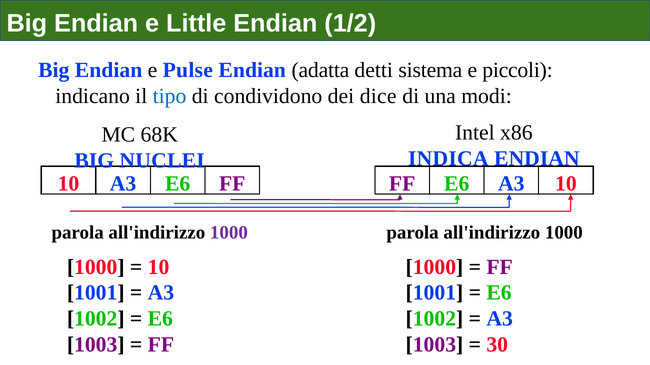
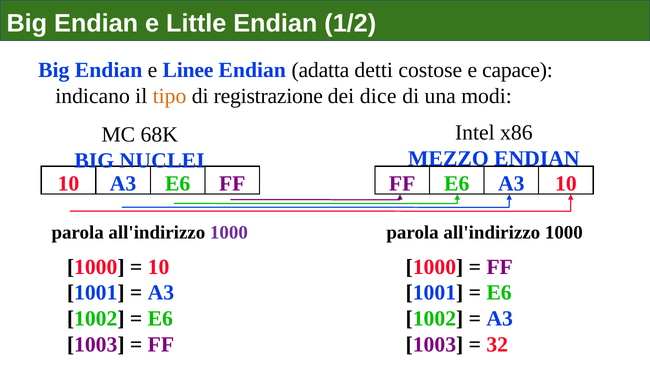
Pulse: Pulse -> Linee (188, 70)
sistema: sistema -> costose (430, 70)
piccoli: piccoli -> capace (517, 70)
tipo colour: blue -> orange (170, 96)
condividono: condividono -> registrazione (268, 96)
INDICA: INDICA -> MEZZO (448, 159)
30: 30 -> 32 (497, 345)
